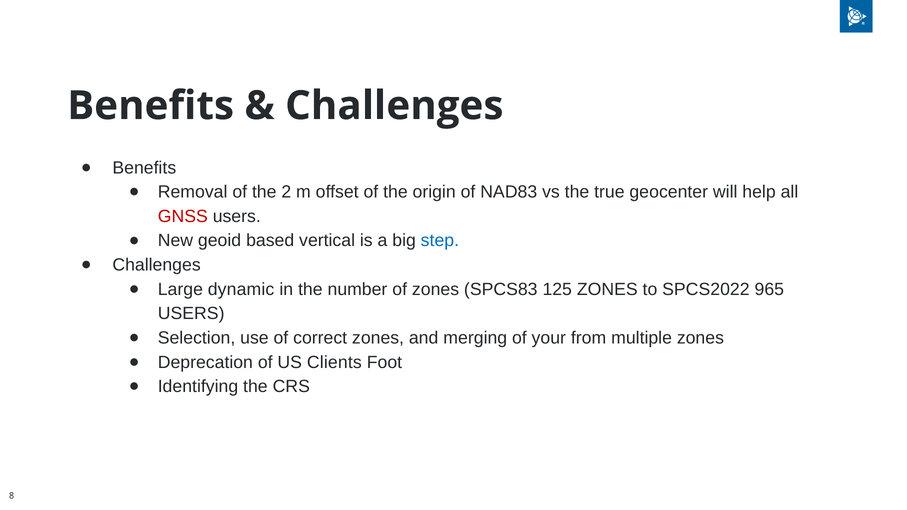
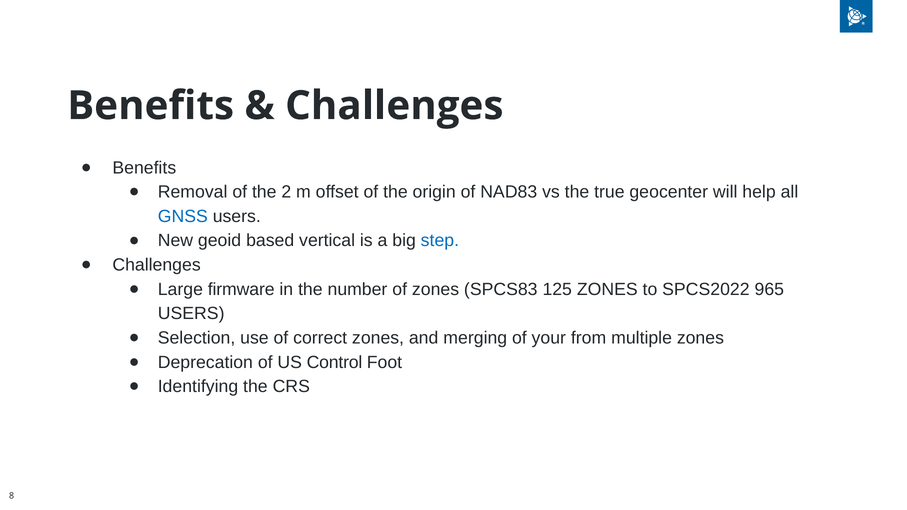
GNSS colour: red -> blue (183, 216)
dynamic: dynamic -> firmware (241, 289)
Clients: Clients -> Control (335, 362)
